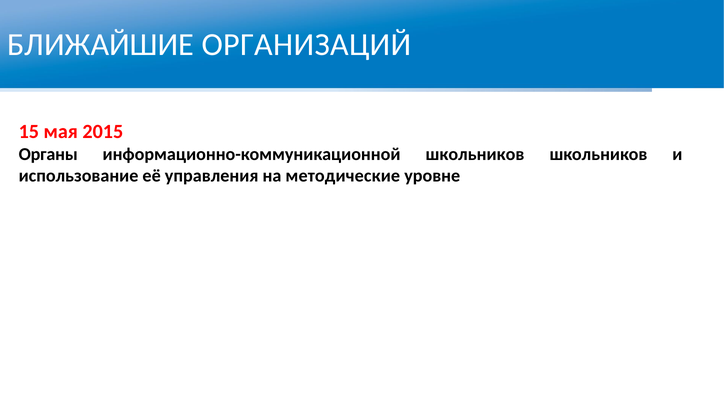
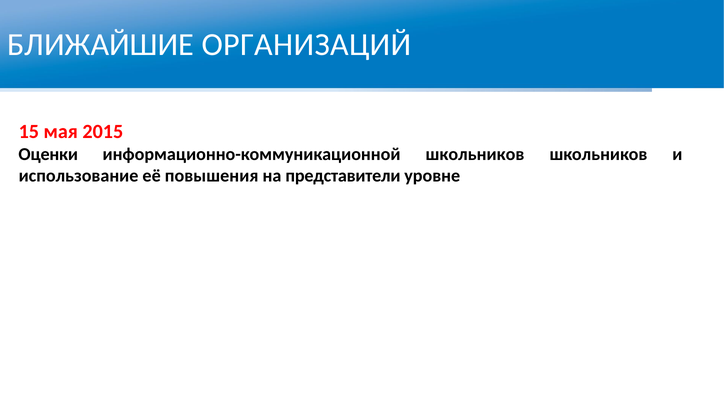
Органы: Органы -> Оценки (48, 154)
управления: управления -> повышения (212, 176)
методические: методические -> представители (343, 176)
